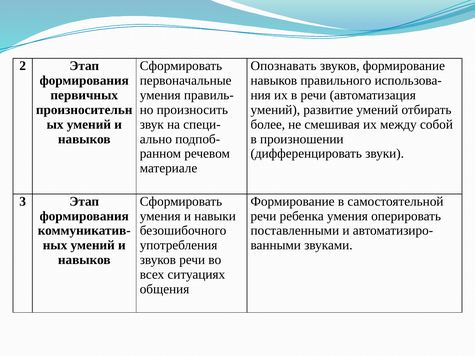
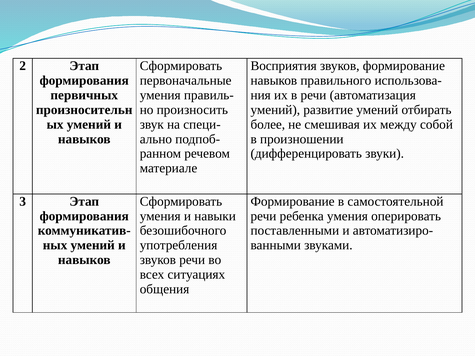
Опознавать: Опознавать -> Восприятия (284, 66)
